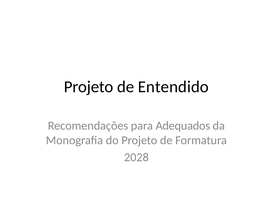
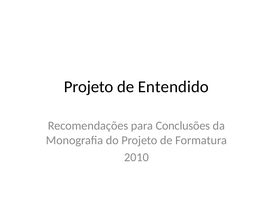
Adequados: Adequados -> Conclusões (183, 126)
2028: 2028 -> 2010 (136, 157)
